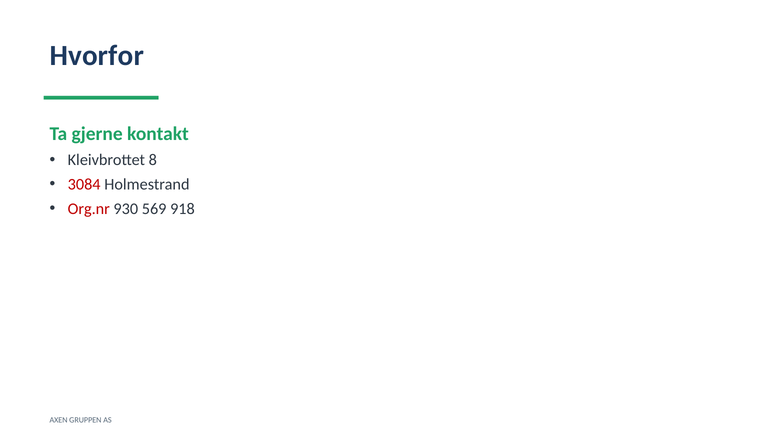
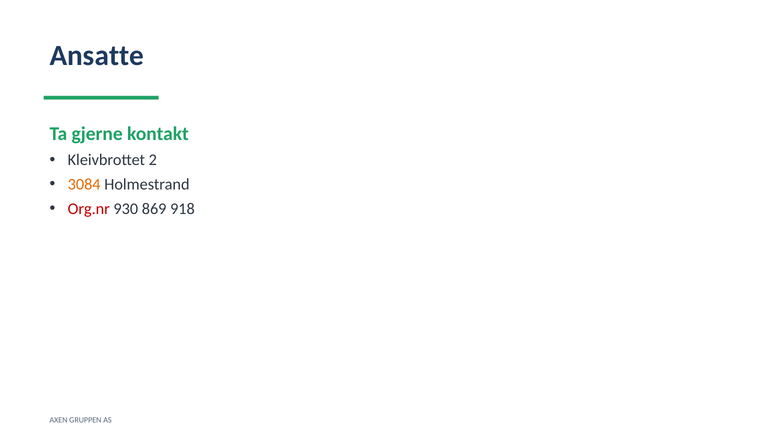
Hvorfor: Hvorfor -> Ansatte (97, 56)
8: 8 -> 2 (153, 160)
3084 colour: red -> orange (84, 184)
569: 569 -> 869 (154, 209)
